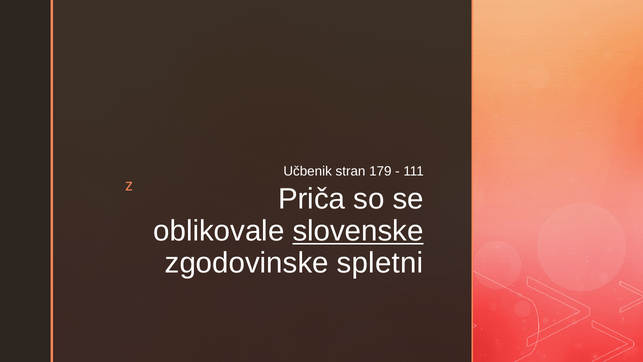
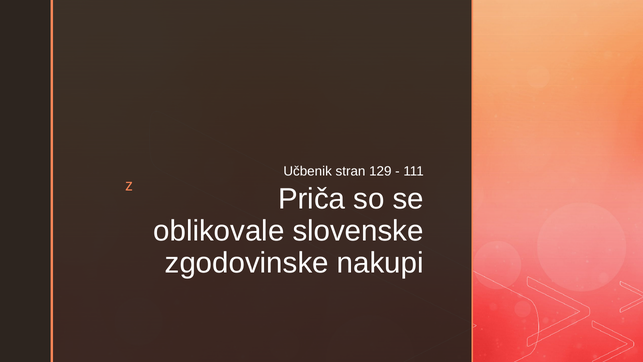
179: 179 -> 129 (380, 171)
slovenske underline: present -> none (358, 231)
spletni: spletni -> nakupi (380, 263)
